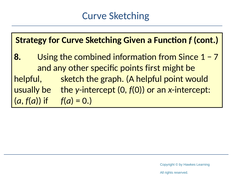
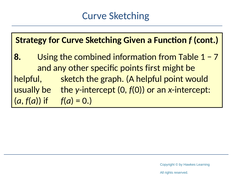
Since: Since -> Table (189, 57)
